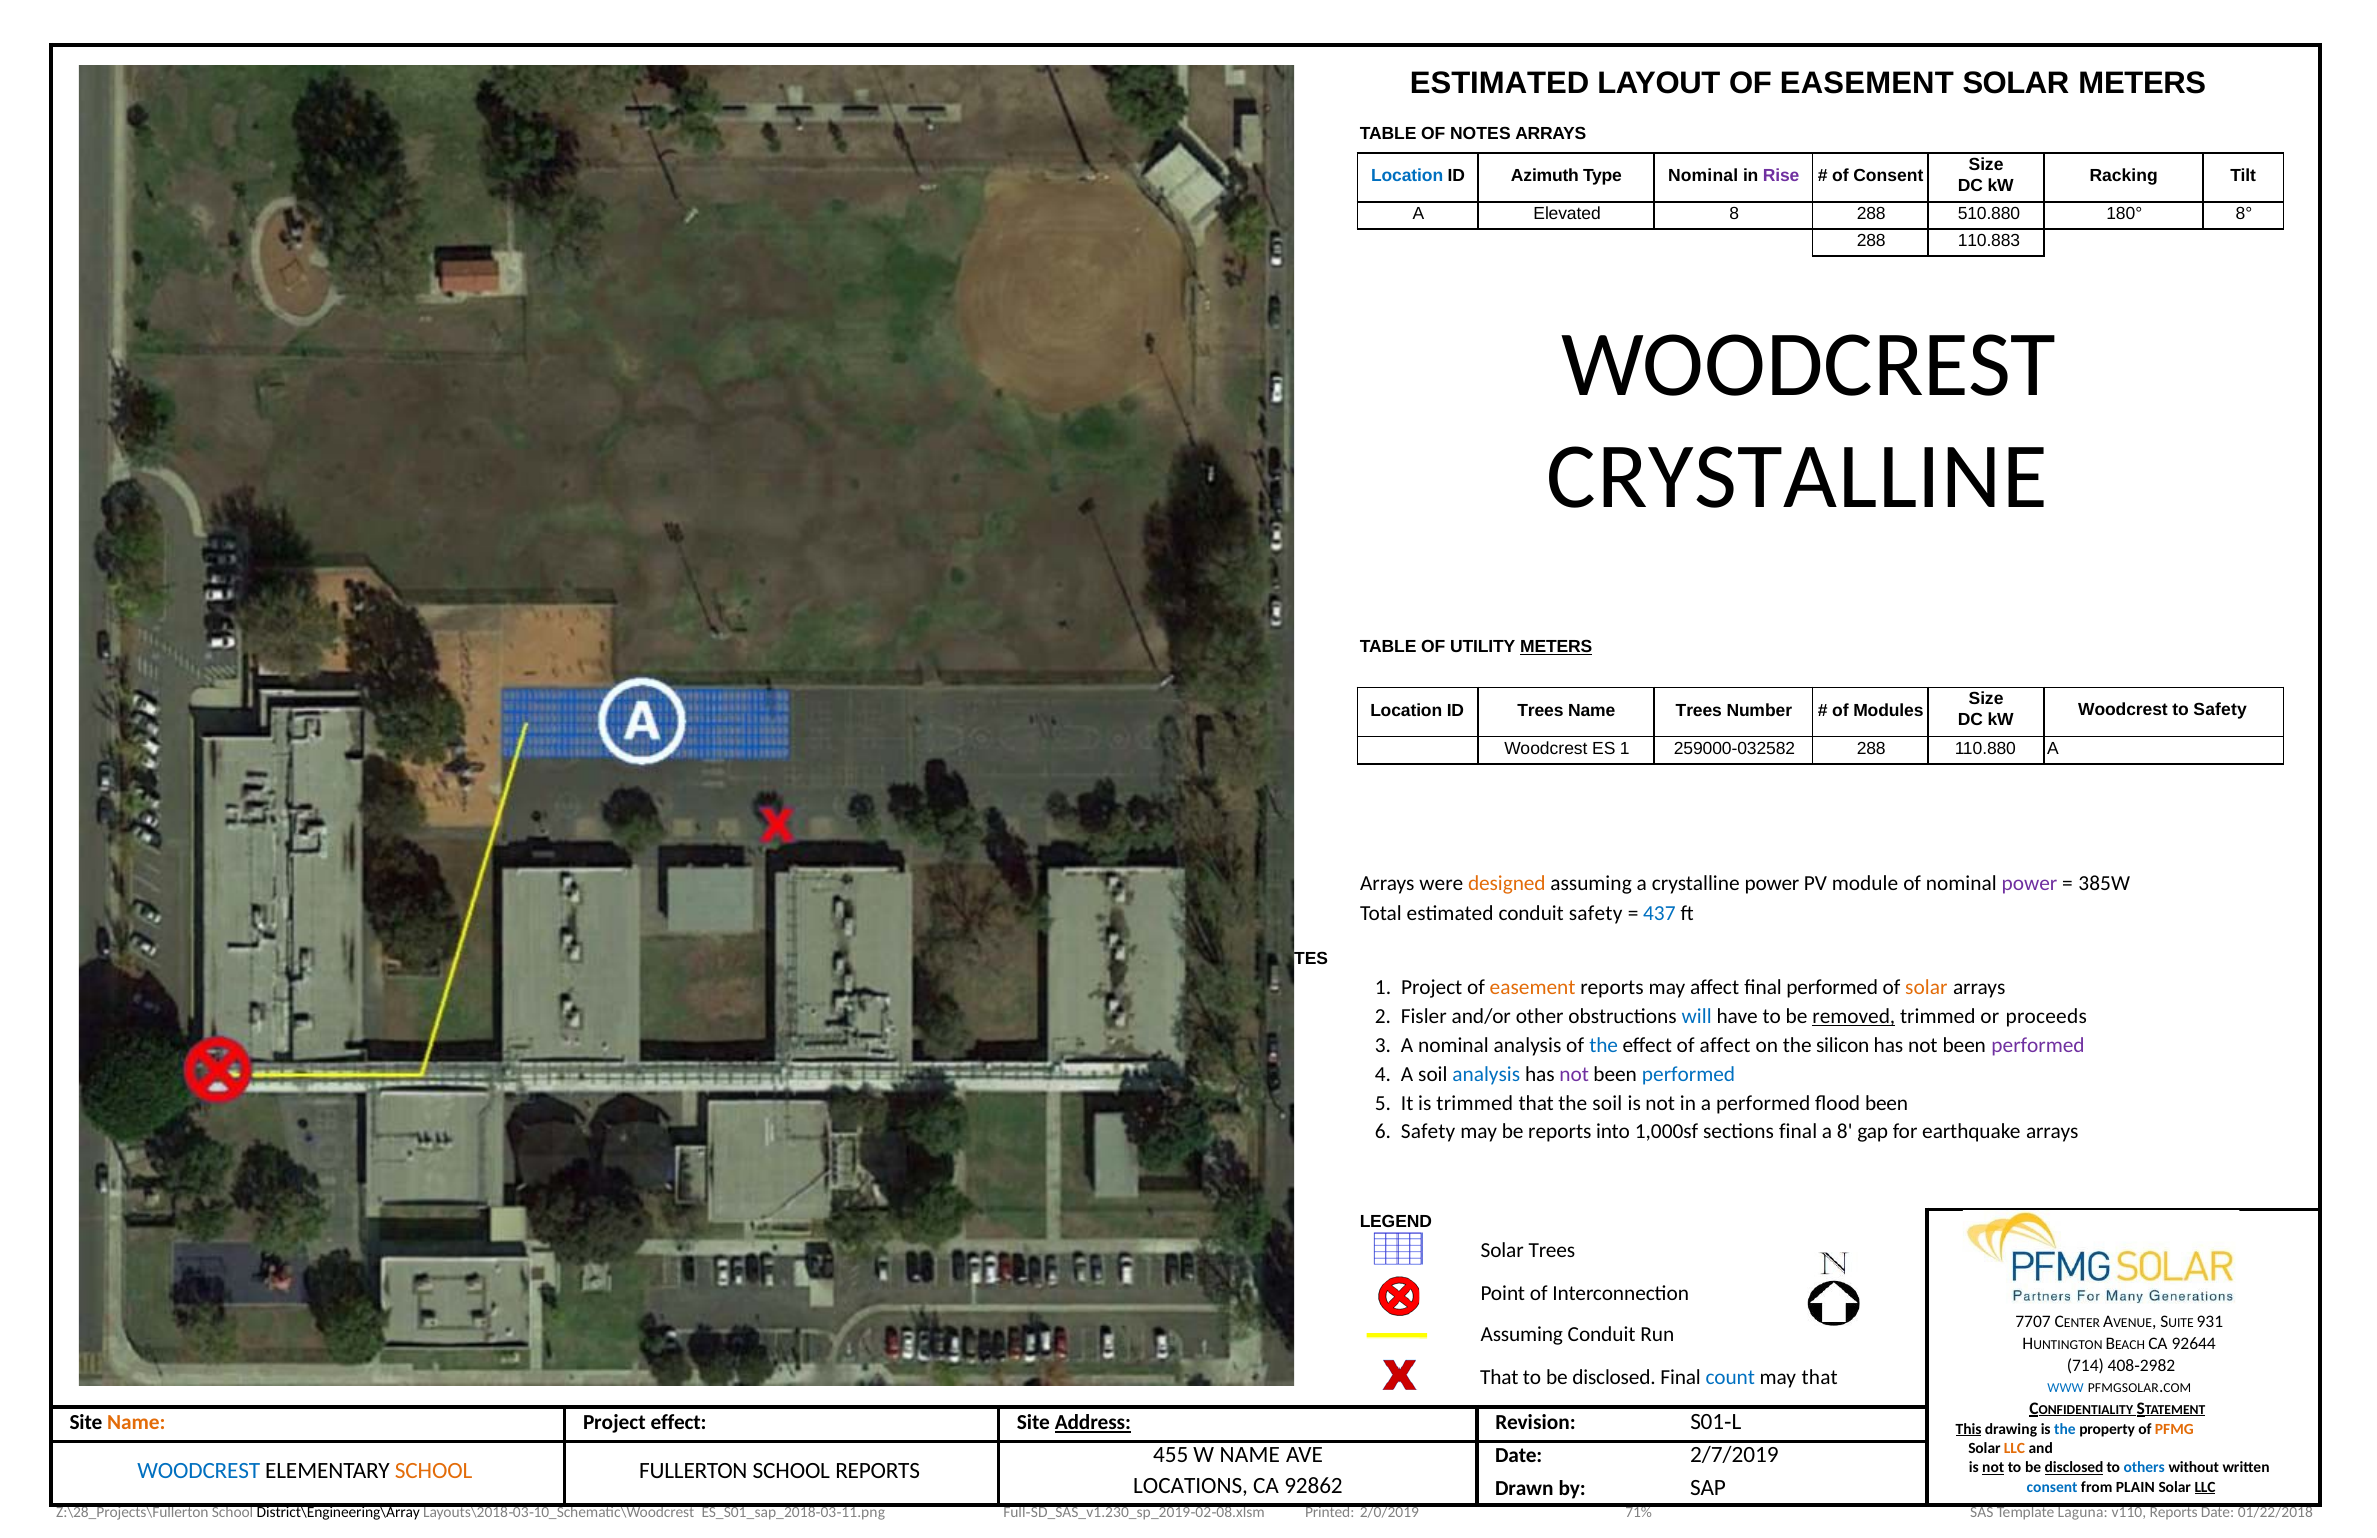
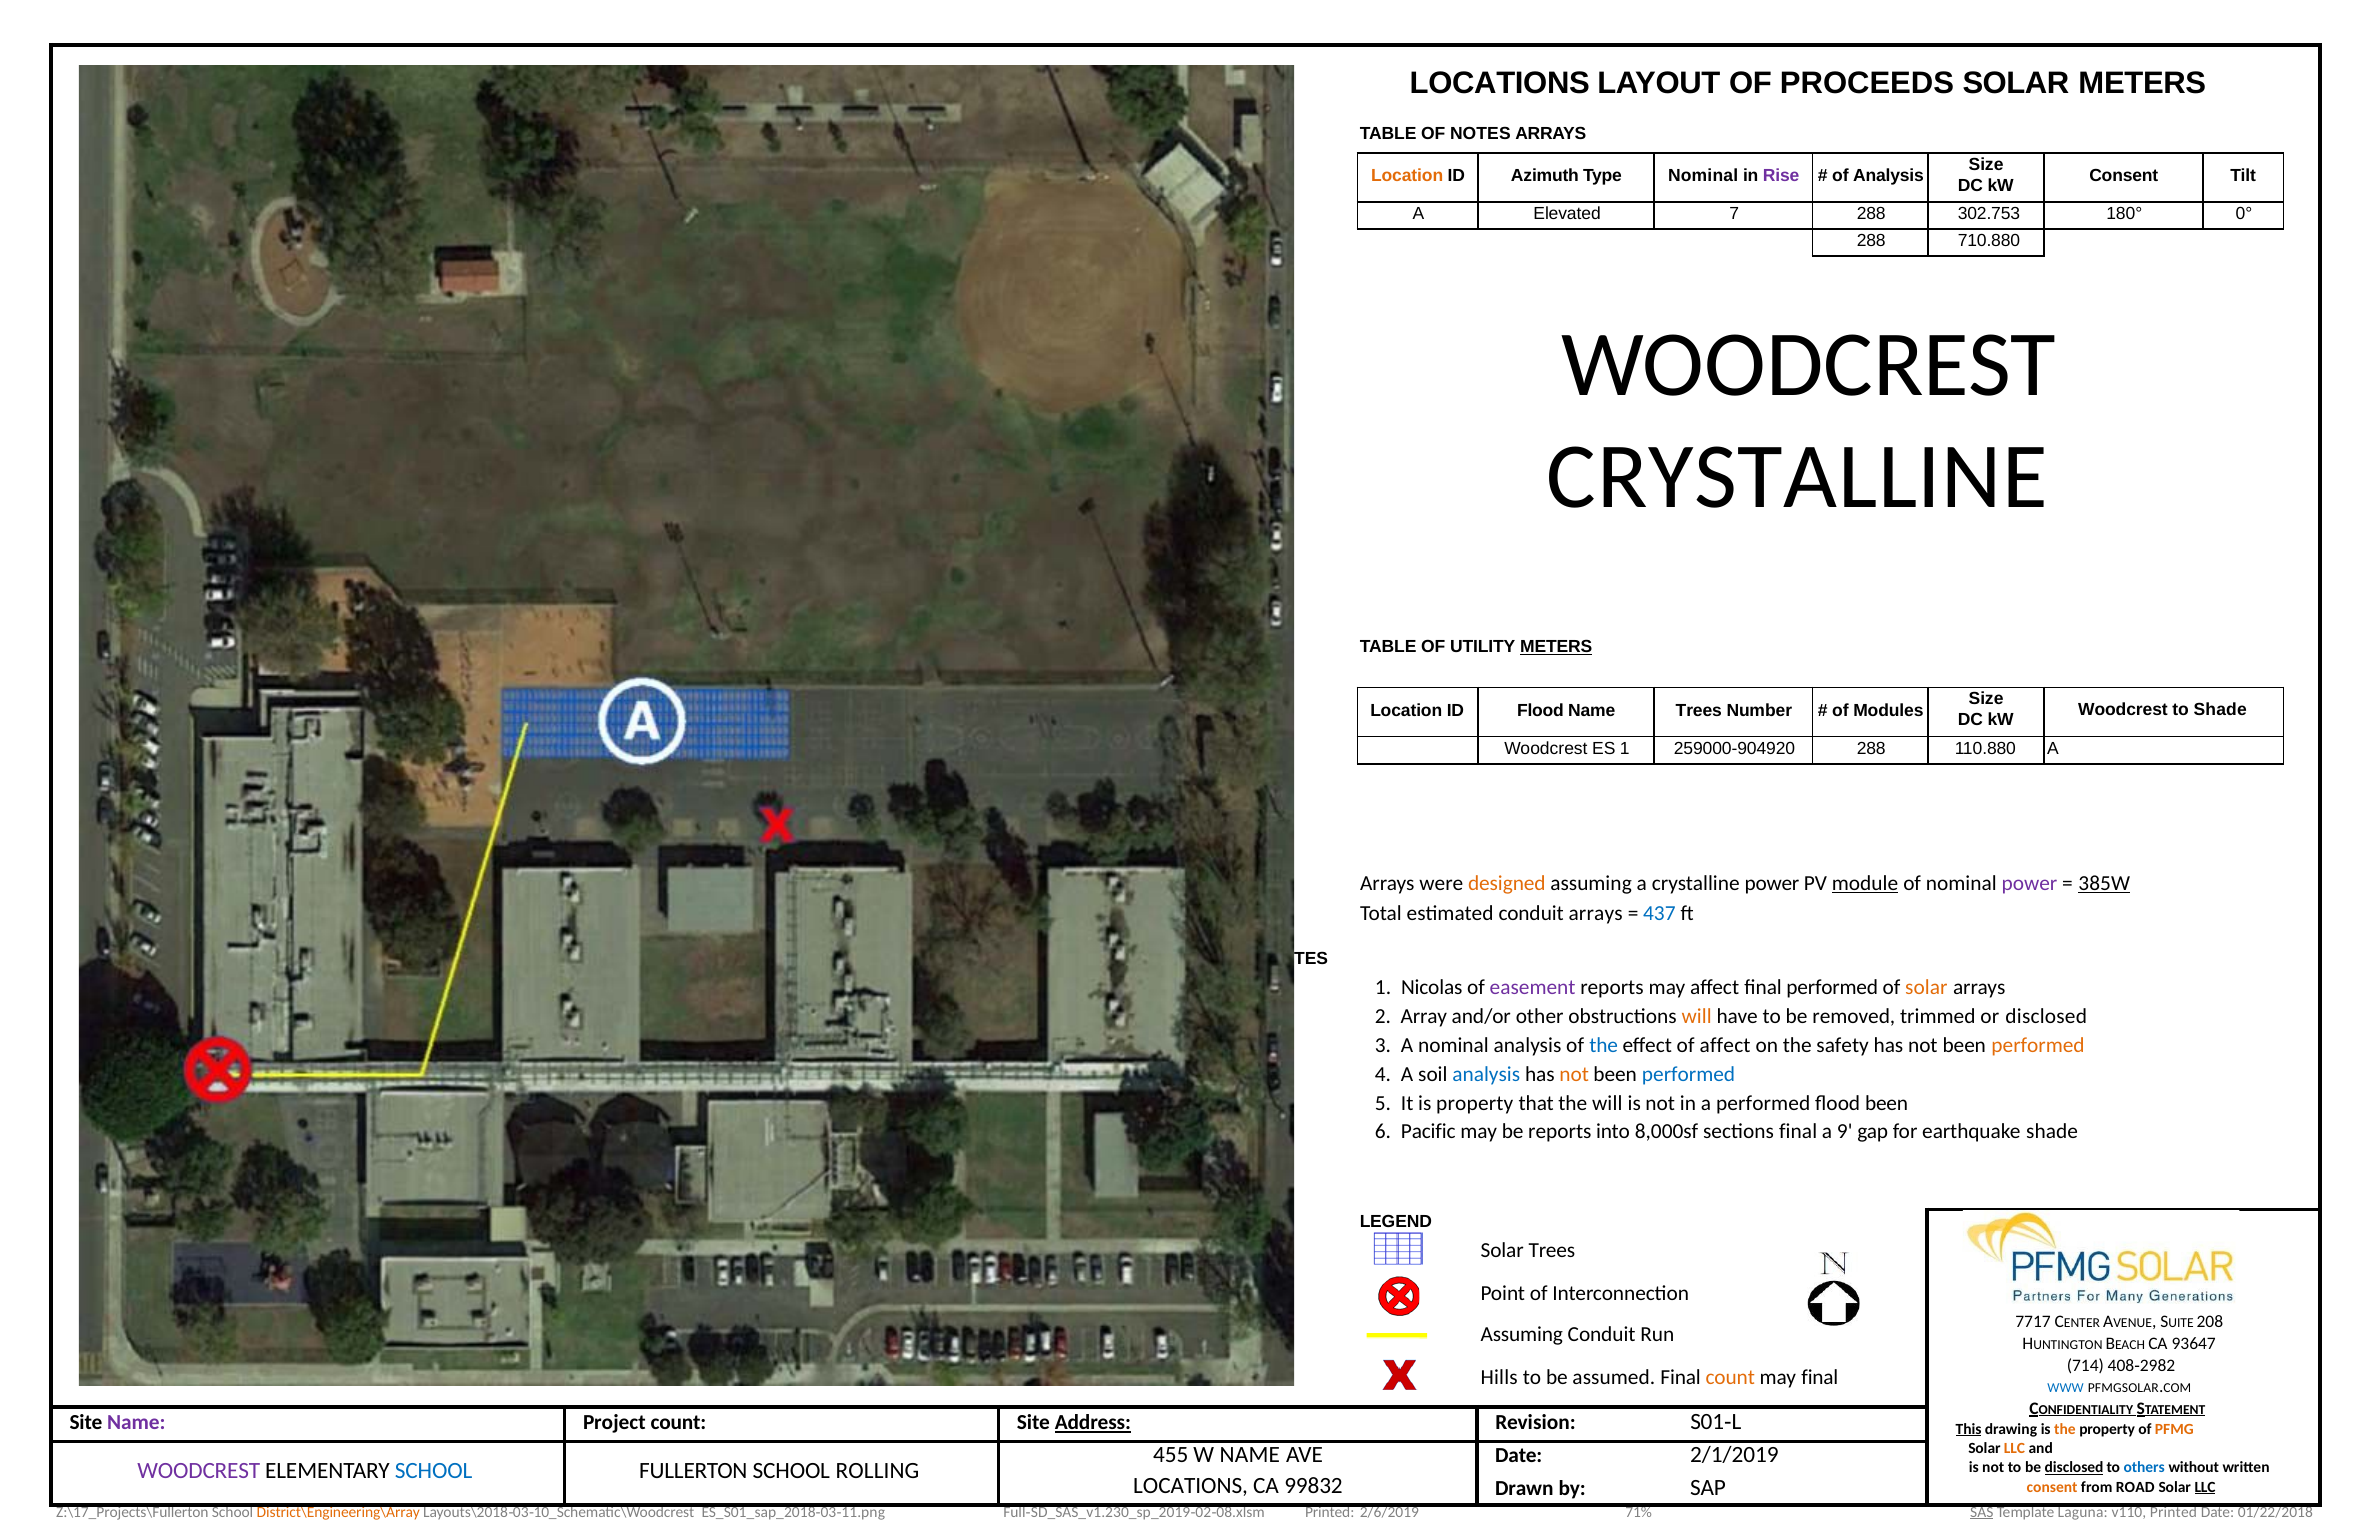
ESTIMATED: ESTIMATED -> LOCATIONS (1500, 83)
LAYOUT OF EASEMENT: EASEMENT -> PROCEEDS (1867, 83)
Location colour: blue -> orange (1407, 176)
of Consent: Consent -> Analysis (1888, 176)
Racking: Racking -> Consent (2124, 176)
Elevated 8: 8 -> 7 (1734, 214)
510.880: 510.880 -> 302.753 (1989, 214)
8°: 8° -> 0° (2244, 214)
110.883: 110.883 -> 710.880 (1989, 241)
to Safety: Safety -> Shade (2220, 710)
ID Trees: Trees -> Flood (1540, 711)
259000-032582: 259000-032582 -> 259000-904920 (1734, 749)
module underline: none -> present (1865, 883)
385W underline: none -> present (2104, 883)
conduit safety: safety -> arrays (1596, 913)
1 Project: Project -> Nicolas (1432, 987)
easement colour: orange -> purple (1533, 987)
Fisler: Fisler -> Array (1424, 1016)
will colour: blue -> orange (1697, 1016)
removed underline: present -> none (1854, 1016)
or proceeds: proceeds -> disclosed (2046, 1016)
silicon: silicon -> safety (1843, 1045)
performed colour: purple -> orange (2038, 1045)
not colour: purple -> orange (1574, 1074)
is trimmed: trimmed -> property (1475, 1103)
the soil: soil -> will (1607, 1103)
6 Safety: Safety -> Pacific (1428, 1132)
1,000sf: 1,000sf -> 8,000sf (1667, 1132)
a 8: 8 -> 9 (1845, 1132)
earthquake arrays: arrays -> shade (2052, 1132)
7707: 7707 -> 7717 (2033, 1322)
931: 931 -> 208 (2210, 1322)
92644: 92644 -> 93647 (2194, 1344)
That: That -> Hills (1499, 1378)
disclosed: disclosed -> assumed (1614, 1378)
count colour: blue -> orange (1730, 1378)
may that: that -> final (1820, 1378)
Name colour: orange -> purple (136, 1423)
Project effect: effect -> count (678, 1423)
the colour: blue -> orange (2065, 1429)
2/7/2019: 2/7/2019 -> 2/1/2019 (1734, 1455)
WOODCREST colour: blue -> purple (199, 1471)
SCHOOL colour: orange -> blue (434, 1471)
SCHOOL REPORTS: REPORTS -> ROLLING (878, 1471)
not underline: present -> none (1993, 1468)
92862: 92862 -> 99832 (1314, 1486)
consent colour: blue -> orange (2052, 1487)
PLAIN: PLAIN -> ROAD (2135, 1487)
Z:\28_Projects\Fullerton: Z:\28_Projects\Fullerton -> Z:\17_Projects\Fullerton (132, 1512)
District\Engineering\Array colour: black -> orange (338, 1512)
2/0/2019: 2/0/2019 -> 2/6/2019 (1389, 1512)
SAS underline: none -> present (1982, 1512)
v110 Reports: Reports -> Printed (2173, 1512)
